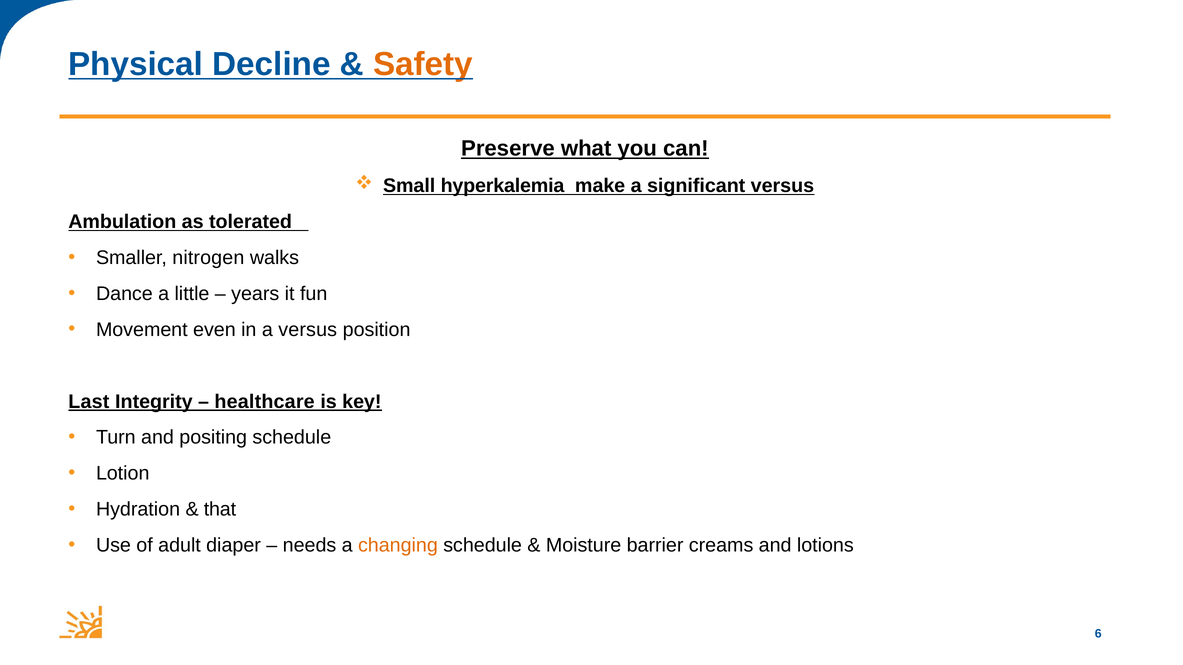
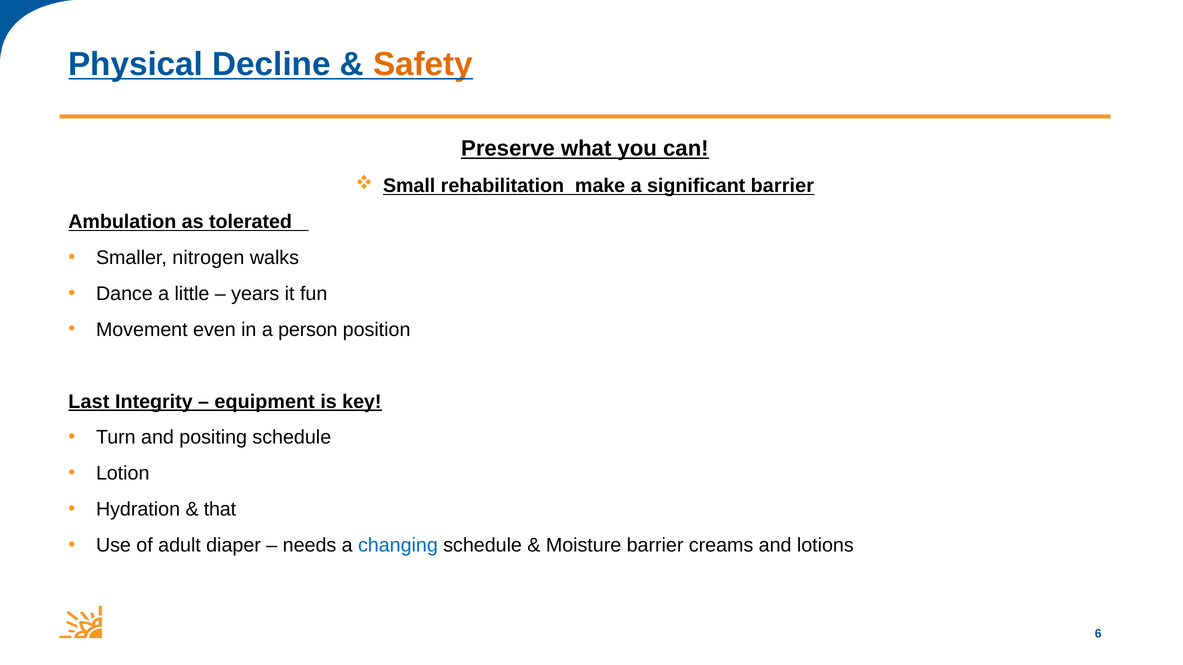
hyperkalemia: hyperkalemia -> rehabilitation (502, 186)
significant versus: versus -> barrier (782, 186)
a versus: versus -> person (308, 330)
healthcare: healthcare -> equipment (265, 402)
changing colour: orange -> blue (398, 546)
